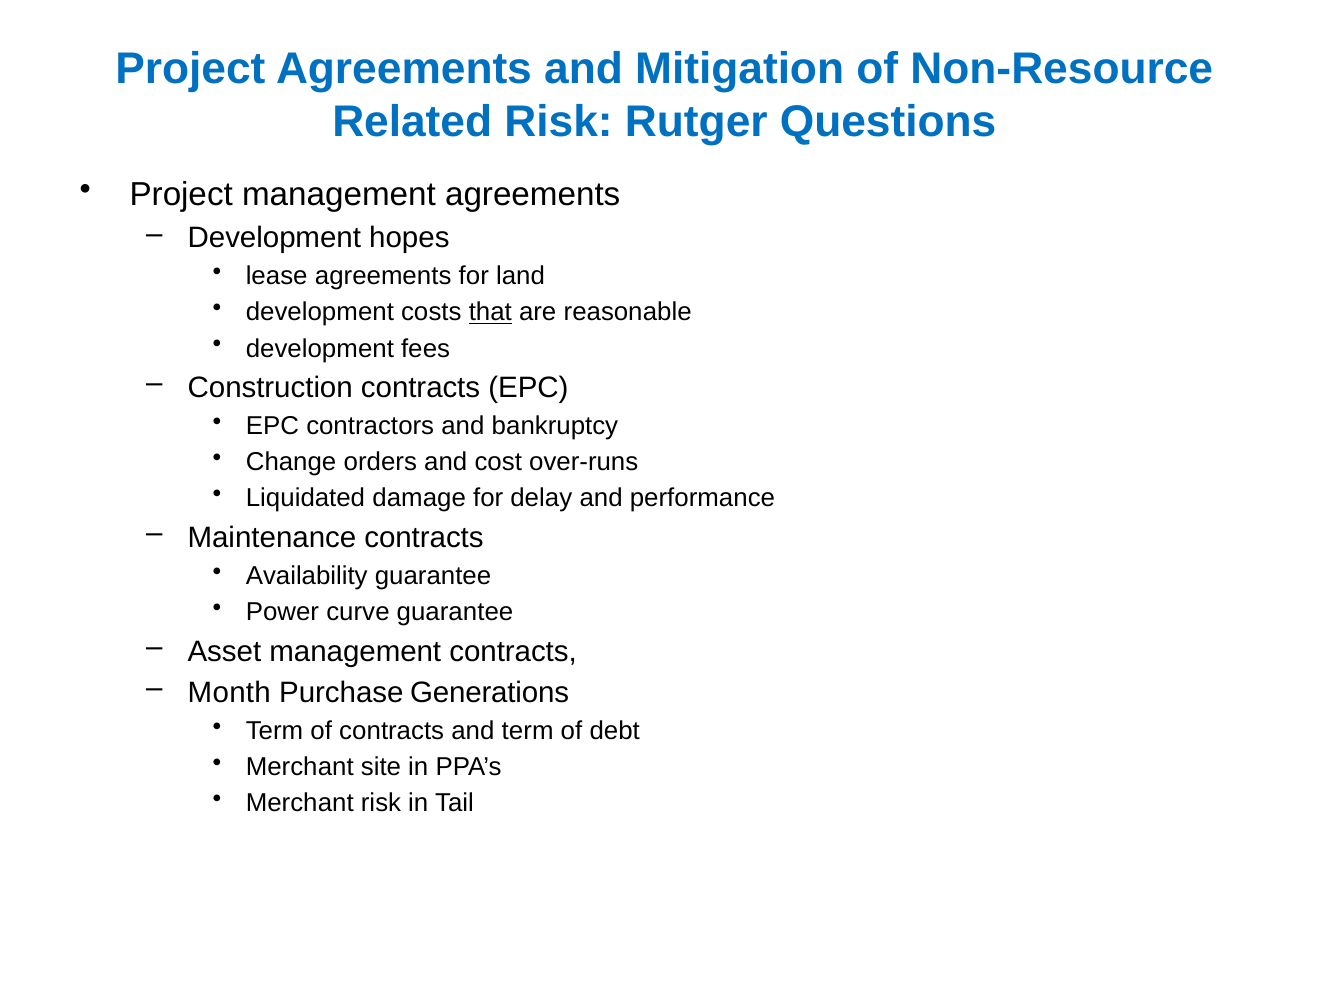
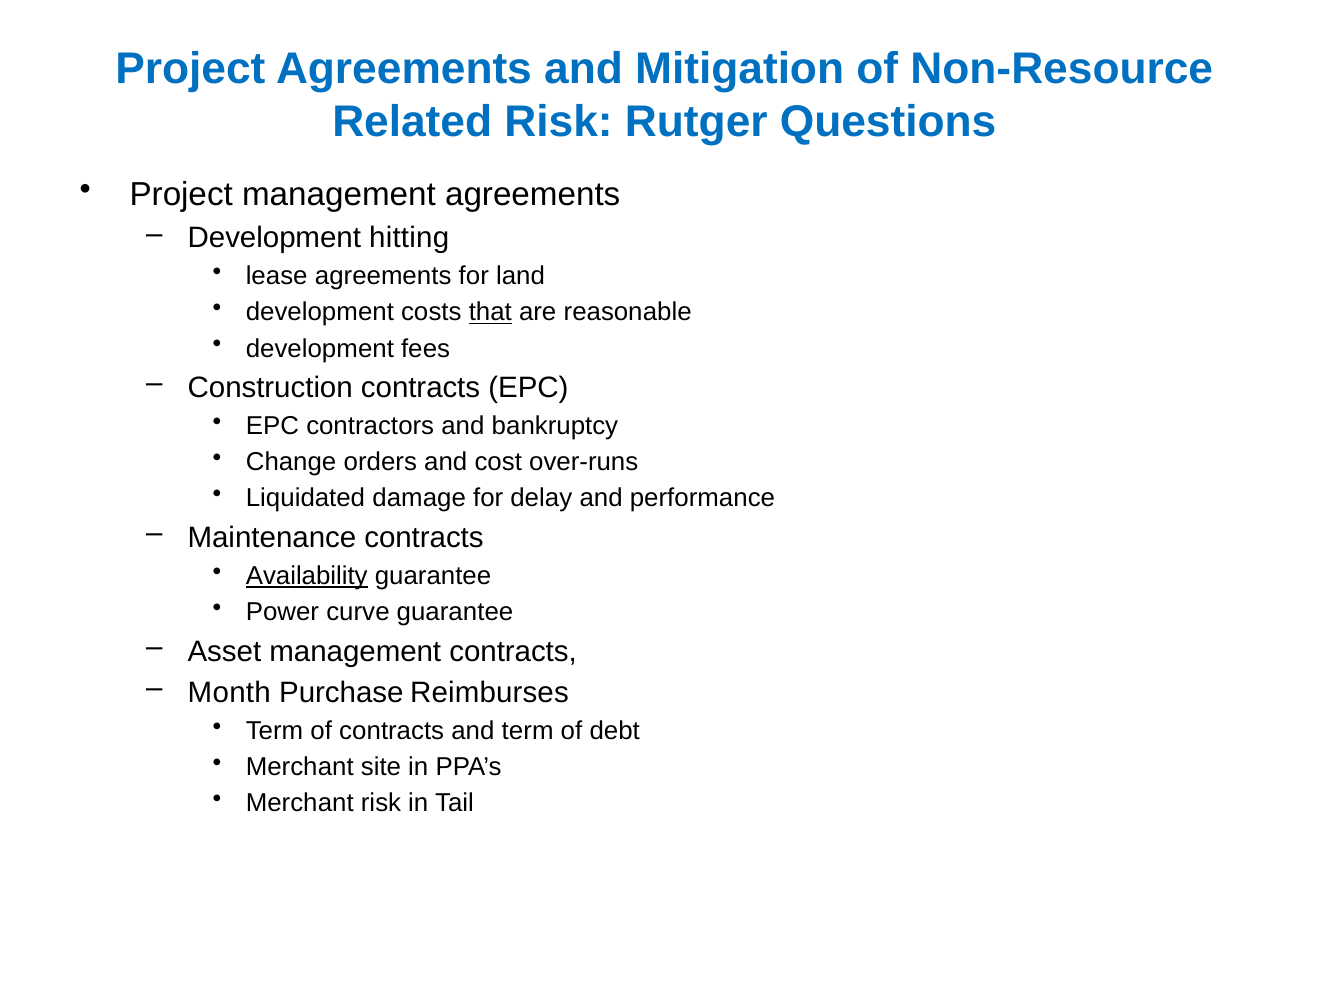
hopes: hopes -> hitting (409, 238)
Availability underline: none -> present (307, 576)
Generations: Generations -> Reimburses (489, 693)
